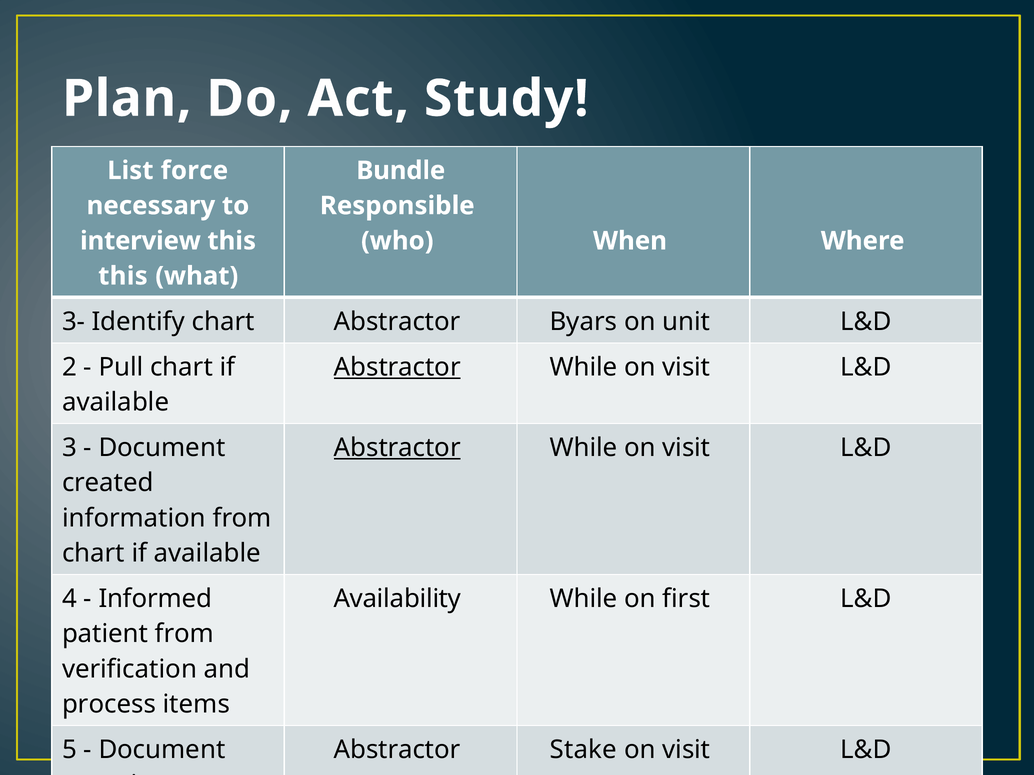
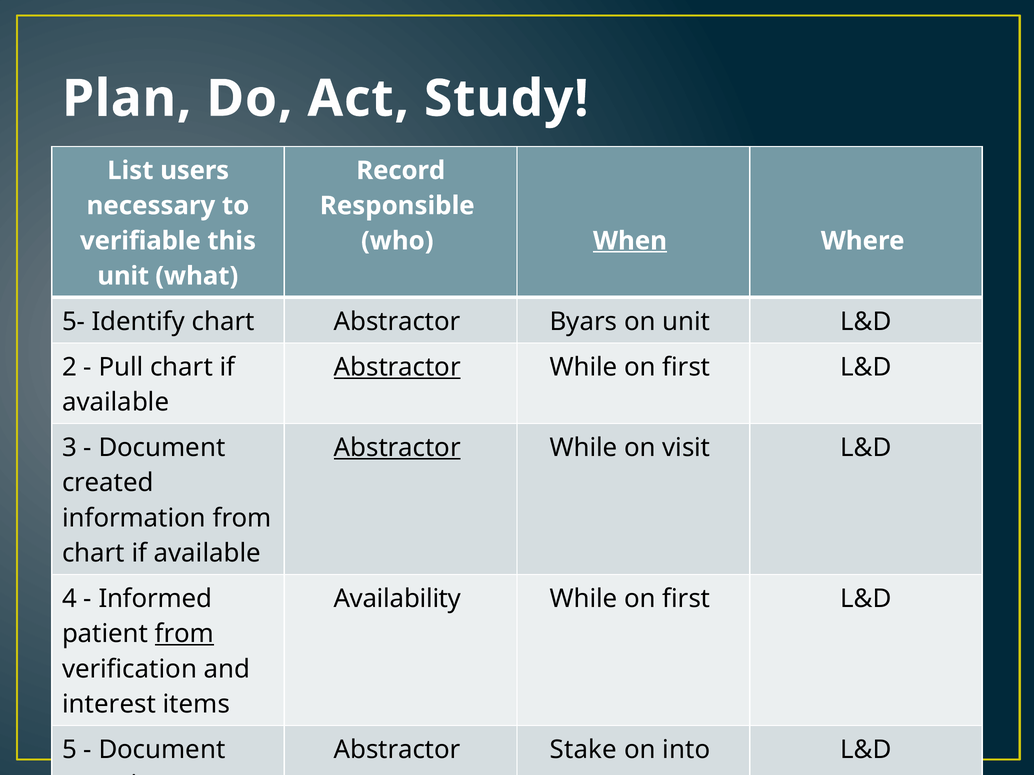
force: force -> users (195, 171)
Bundle: Bundle -> Record (401, 171)
interview: interview -> verifiable (140, 241)
When underline: none -> present (630, 241)
this: this -> unit (123, 276)
3-: 3- -> 5- (74, 322)
visit: visit -> first (686, 367)
from underline: none -> present (184, 634)
process: process -> interest (109, 705)
visit: visit -> into (686, 750)
